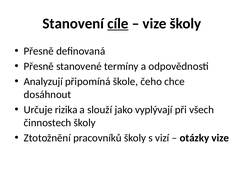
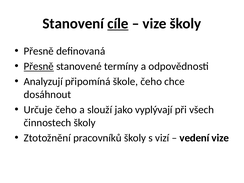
Přesně underline: none -> present (39, 66)
Určuje rizika: rizika -> čeho (66, 110)
otázky: otázky -> vedení (194, 138)
